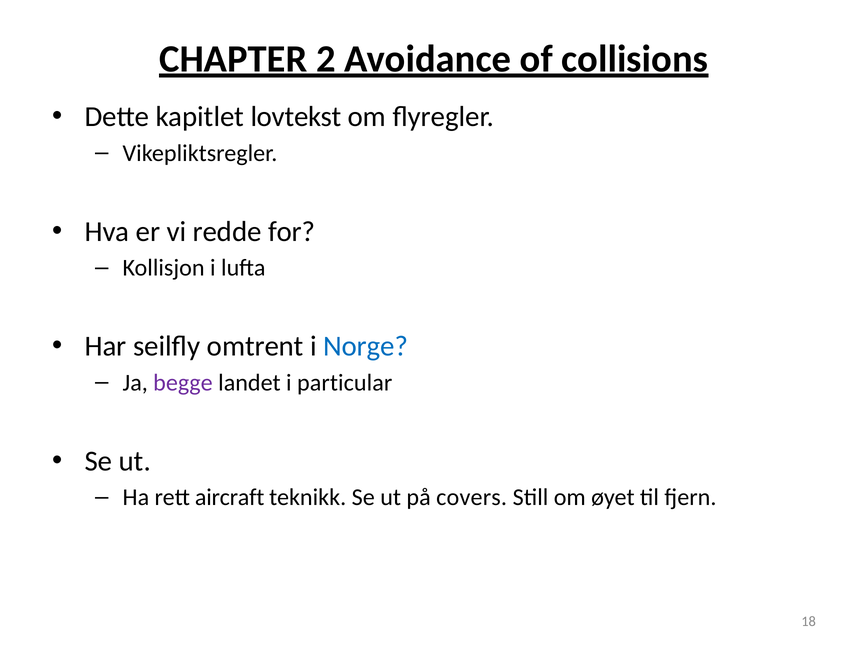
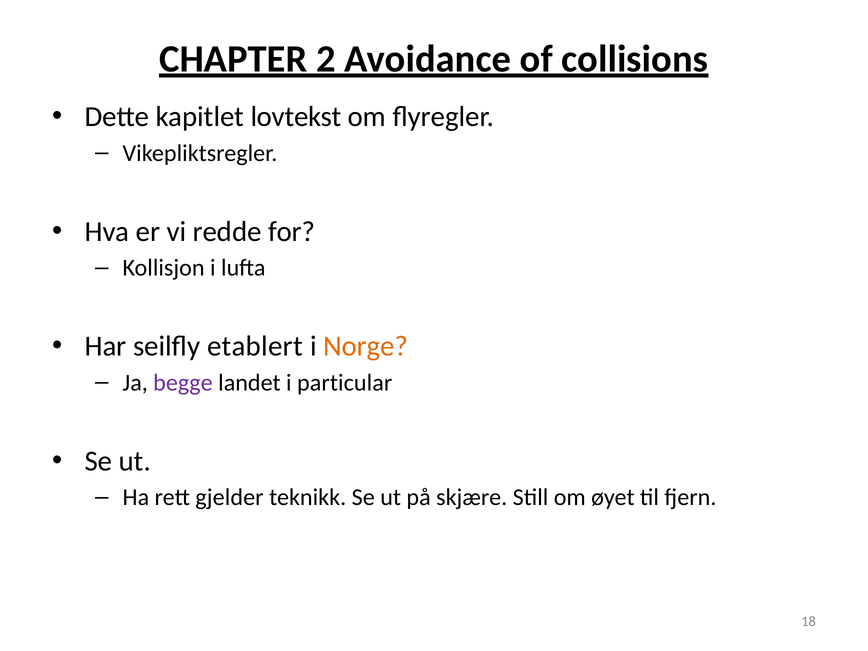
omtrent: omtrent -> etablert (255, 346)
Norge colour: blue -> orange (366, 346)
aircraft: aircraft -> gjelder (229, 498)
covers: covers -> skjære (472, 498)
